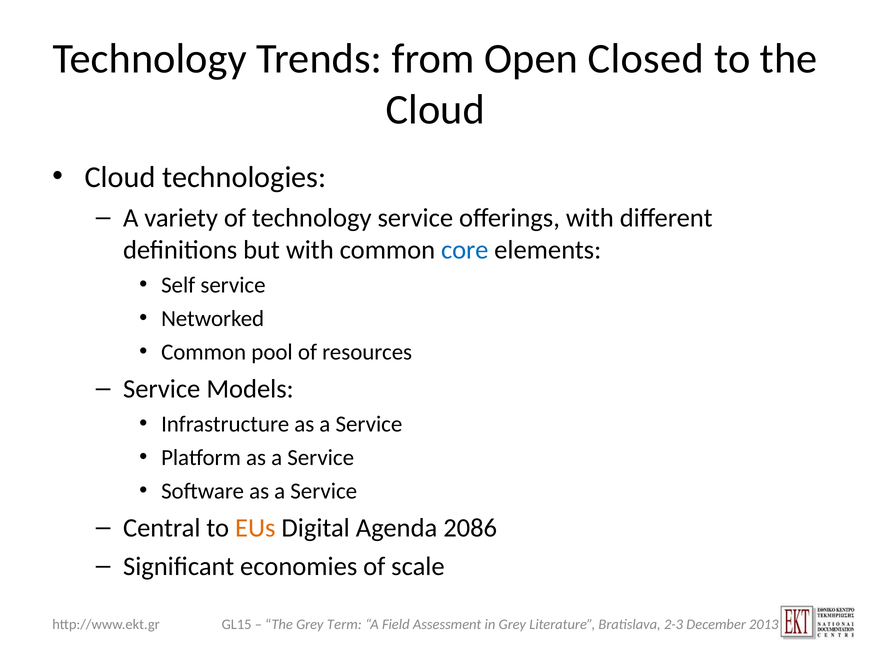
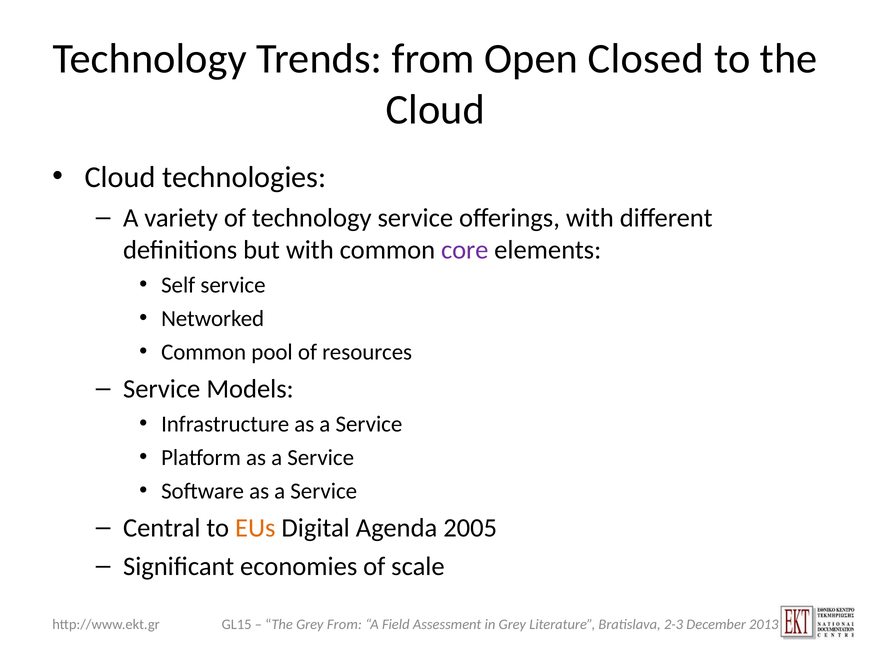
core colour: blue -> purple (465, 250)
2086: 2086 -> 2005 (470, 527)
Grey Term: Term -> From (344, 624)
